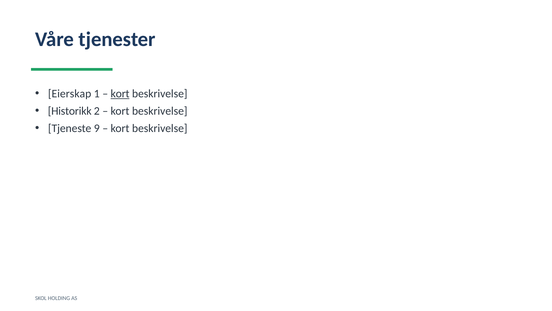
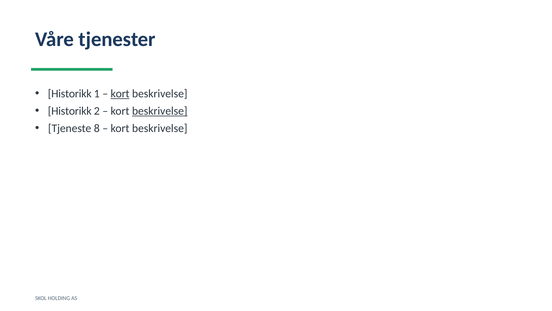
Eierskap: Eierskap -> Historikk (70, 93)
beskrivelse underline: none -> present (160, 111)
9: 9 -> 8 (97, 128)
